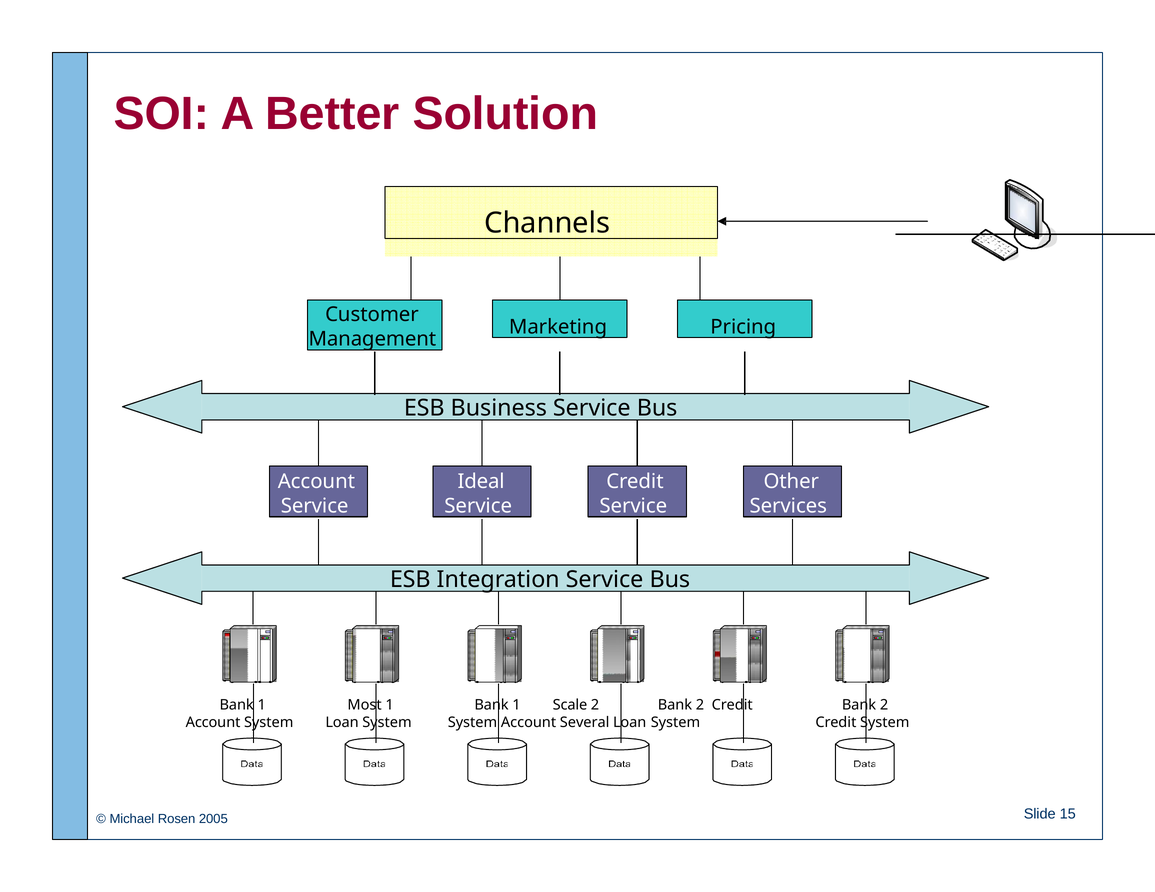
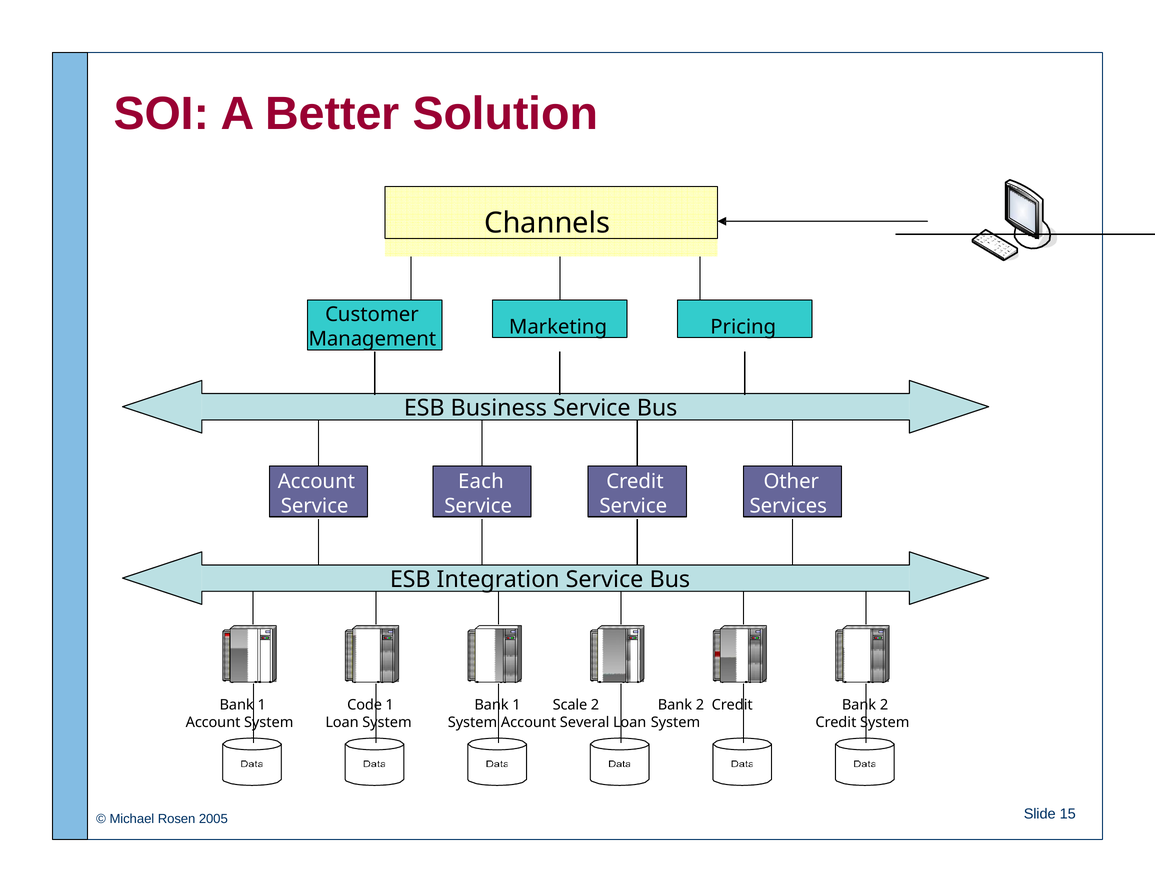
Ideal: Ideal -> Each (481, 482)
Most: Most -> Code (365, 706)
